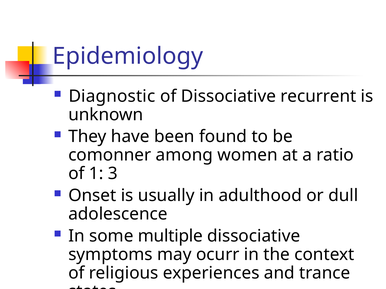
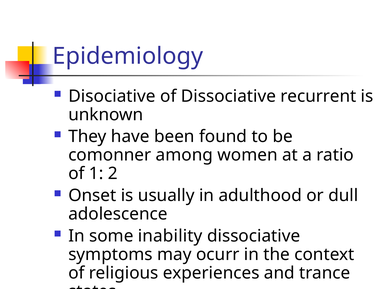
Diagnostic: Diagnostic -> Disociative (112, 96)
3: 3 -> 2 (113, 174)
multiple: multiple -> inability (170, 236)
